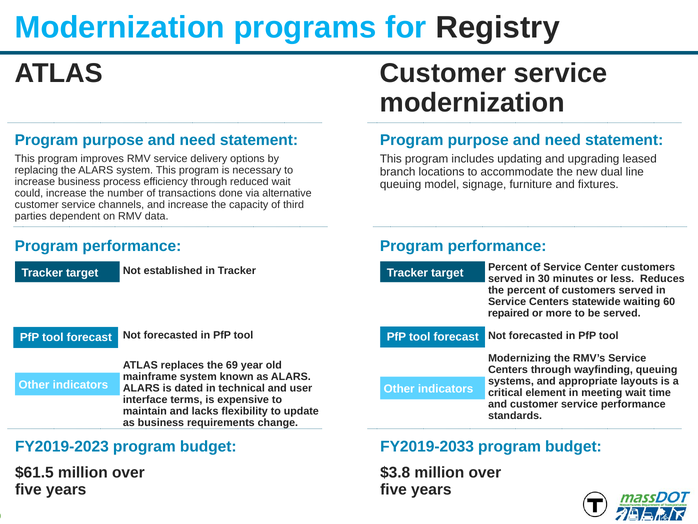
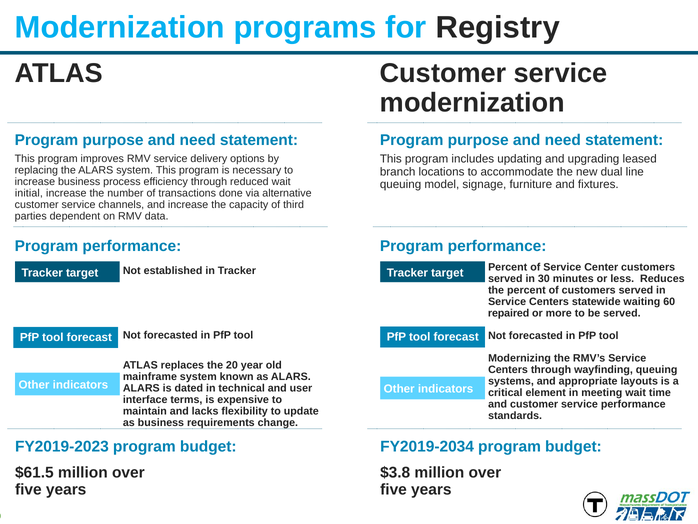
could: could -> initial (29, 193)
69: 69 -> 20 (232, 365)
FY2019-2033: FY2019-2033 -> FY2019-2034 (427, 446)
